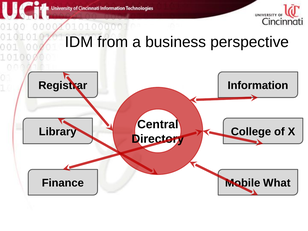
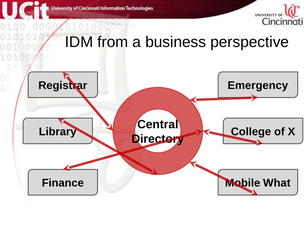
Information: Information -> Emergency (258, 85)
